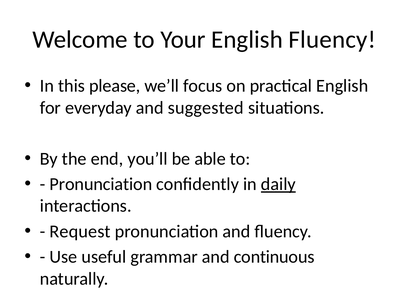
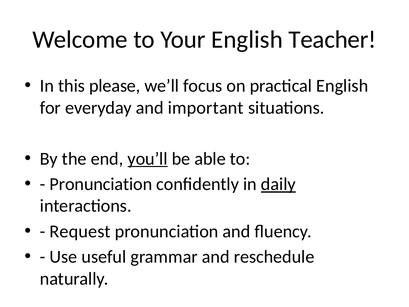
English Fluency: Fluency -> Teacher (332, 40)
suggested: suggested -> important (206, 108)
you’ll underline: none -> present (148, 159)
continuous: continuous -> reschedule (274, 257)
